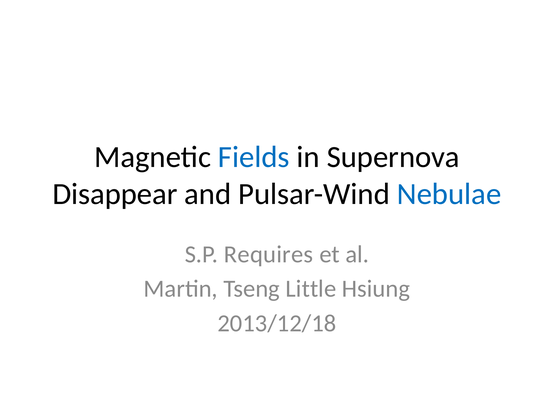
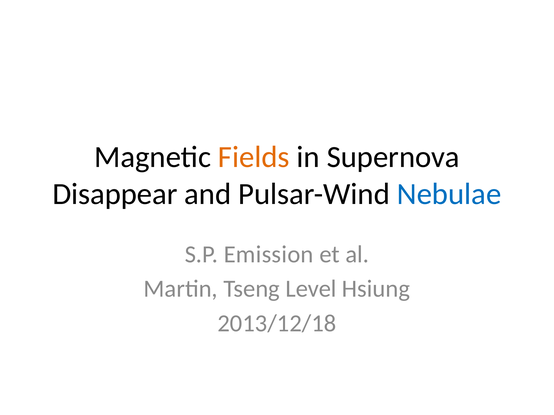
Fields colour: blue -> orange (254, 157)
Requires: Requires -> Emission (269, 255)
Little: Little -> Level (311, 289)
